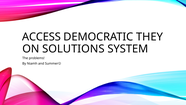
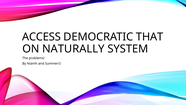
THEY: THEY -> THAT (150, 37)
SOLUTIONS: SOLUTIONS -> NATURALLY (73, 49)
